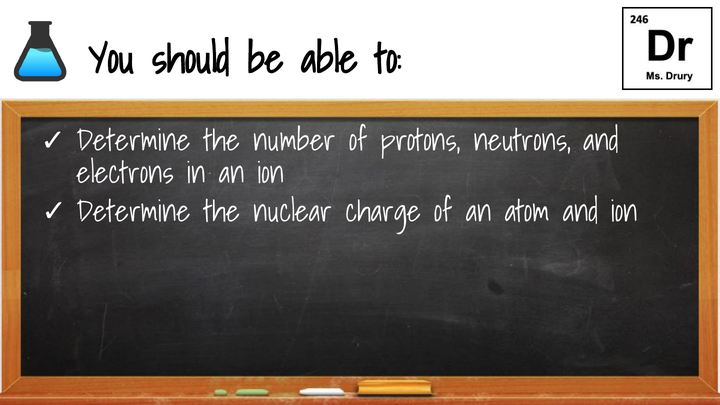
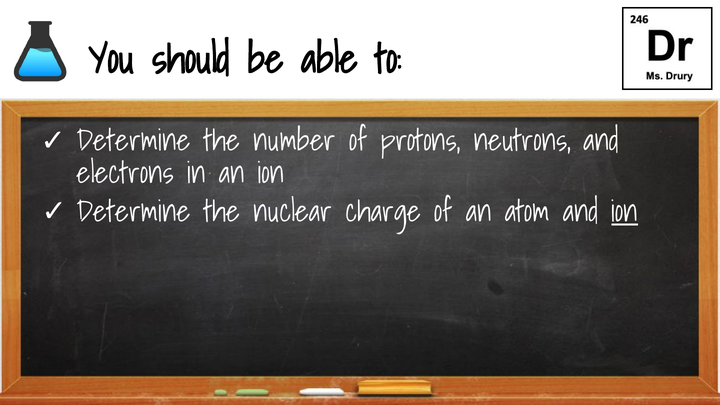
ion underline: none -> present (625, 212)
